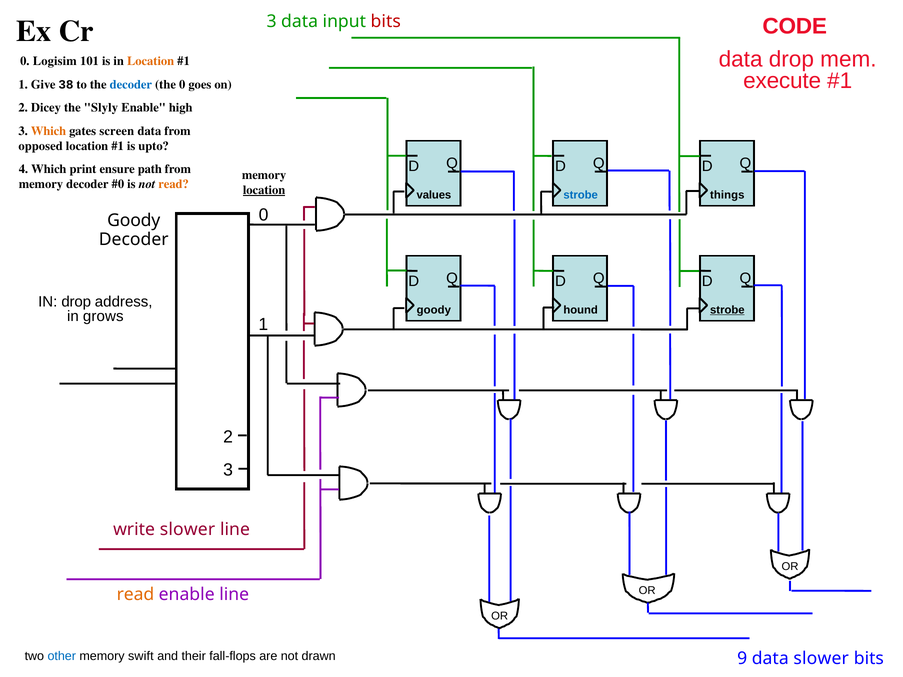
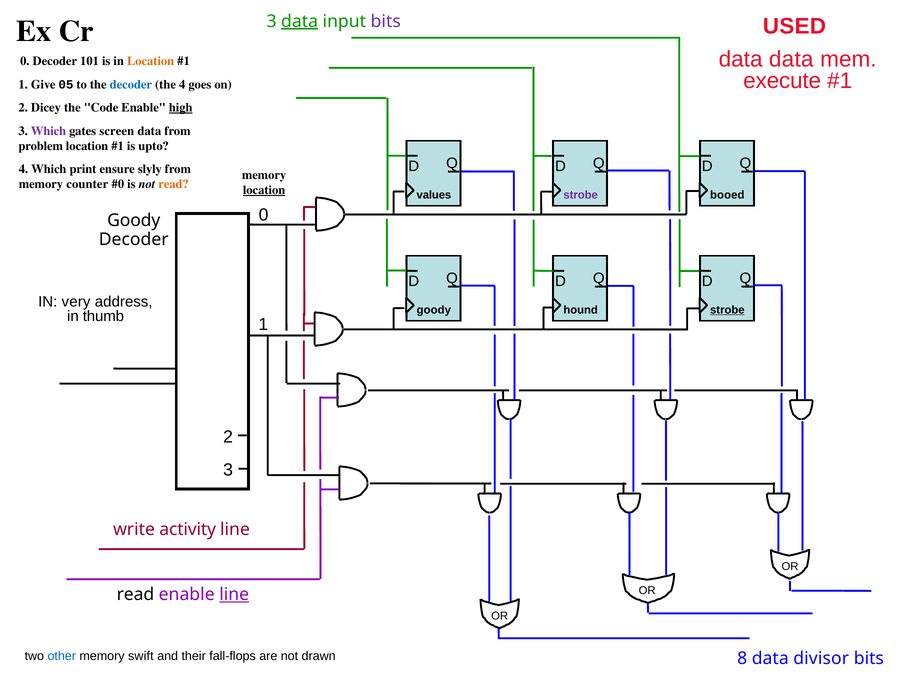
CODE: CODE -> USED (794, 26)
data underline: none -> present (300, 21)
bits colour: red -> purple (386, 21)
data drop: drop -> data (791, 59)
0 Logisim: Logisim -> Decoder (55, 61)
38: 38 -> 05 (66, 84)
the 0: 0 -> 4 (182, 84)
Slyly: Slyly -> Code (101, 108)
high underline: none -> present (181, 108)
Which colour: orange -> purple (49, 131)
opposed: opposed -> problem (41, 146)
path: path -> slyly (150, 169)
memory decoder: decoder -> counter (87, 184)
strobe colour: blue -> purple (581, 195)
things: things -> booed (727, 195)
IN drop: drop -> very (76, 302)
grows: grows -> thumb (103, 317)
write slower: slower -> activity (188, 529)
read colour: orange -> black (135, 595)
line underline: none -> present (234, 595)
9: 9 -> 8 (742, 659)
data slower: slower -> divisor (821, 659)
